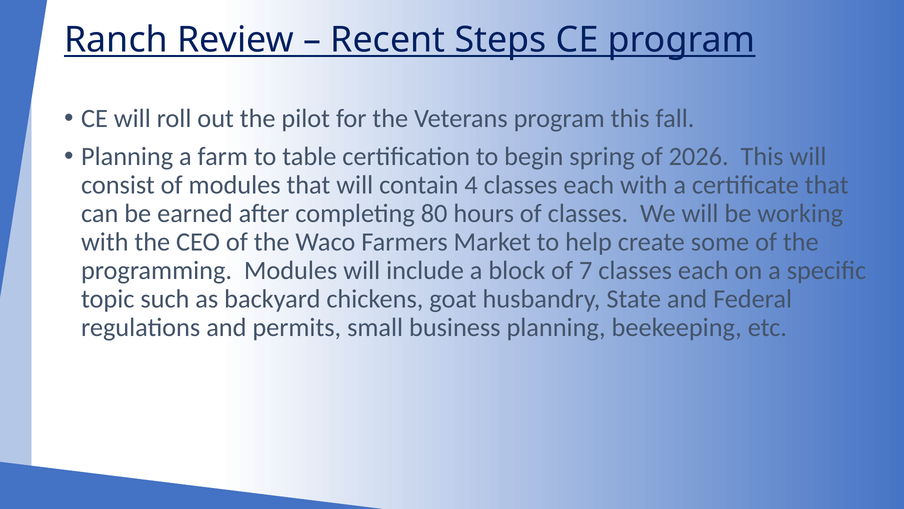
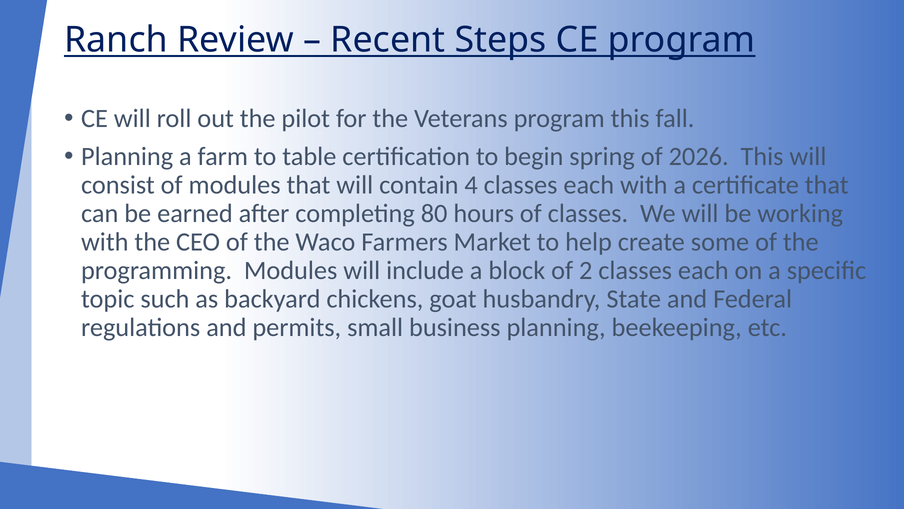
7: 7 -> 2 (586, 270)
